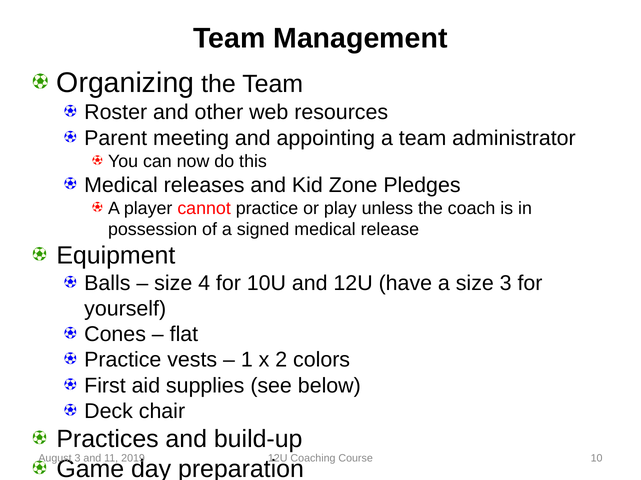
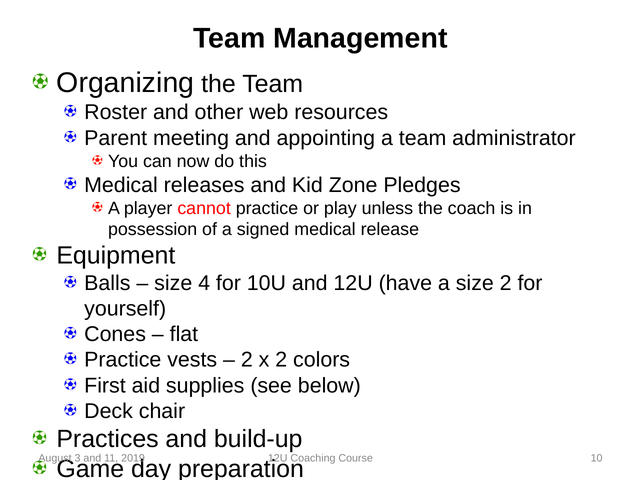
size 3: 3 -> 2 (506, 284)
1: 1 -> 2 (247, 361)
